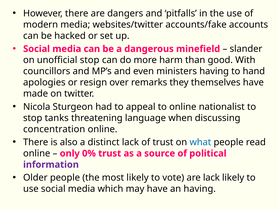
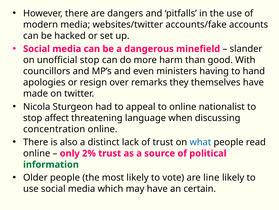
tanks: tanks -> affect (57, 118)
0%: 0% -> 2% (89, 153)
information colour: purple -> green (51, 164)
are lack: lack -> line (211, 177)
an having: having -> certain (200, 188)
